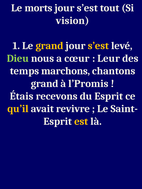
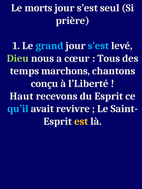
tout: tout -> seul (110, 8)
vision: vision -> prière (73, 21)
grand colour: yellow -> light blue (49, 46)
s’est colour: yellow -> light blue (98, 46)
Leur: Leur -> Tous (109, 58)
grand: grand -> conçu (45, 84)
l’Promis: l’Promis -> l’Liberté (88, 84)
Étais: Étais -> Haut (22, 96)
qu’il colour: yellow -> light blue (18, 109)
